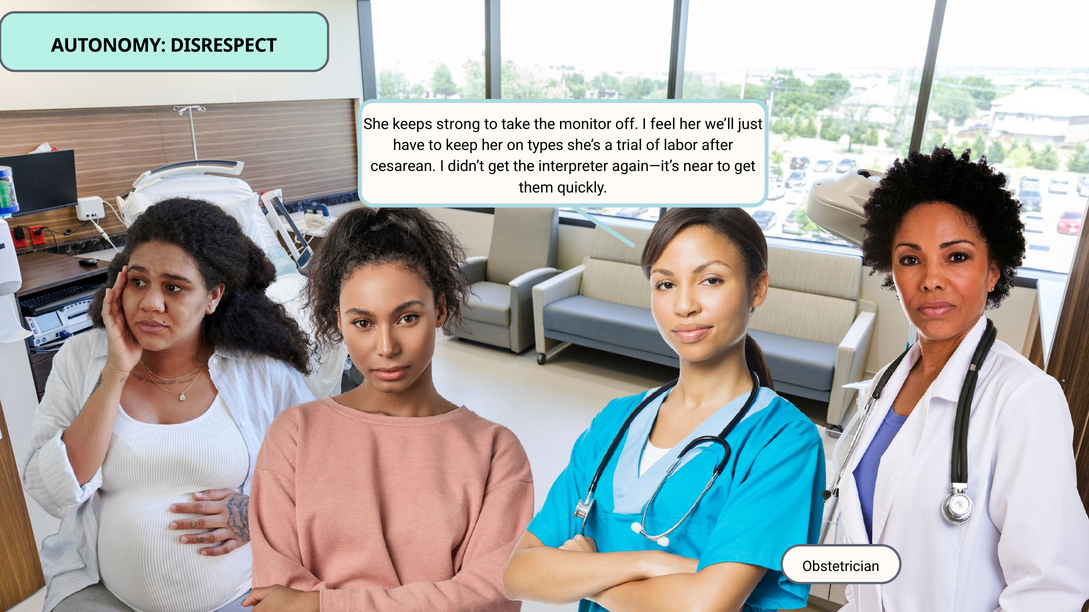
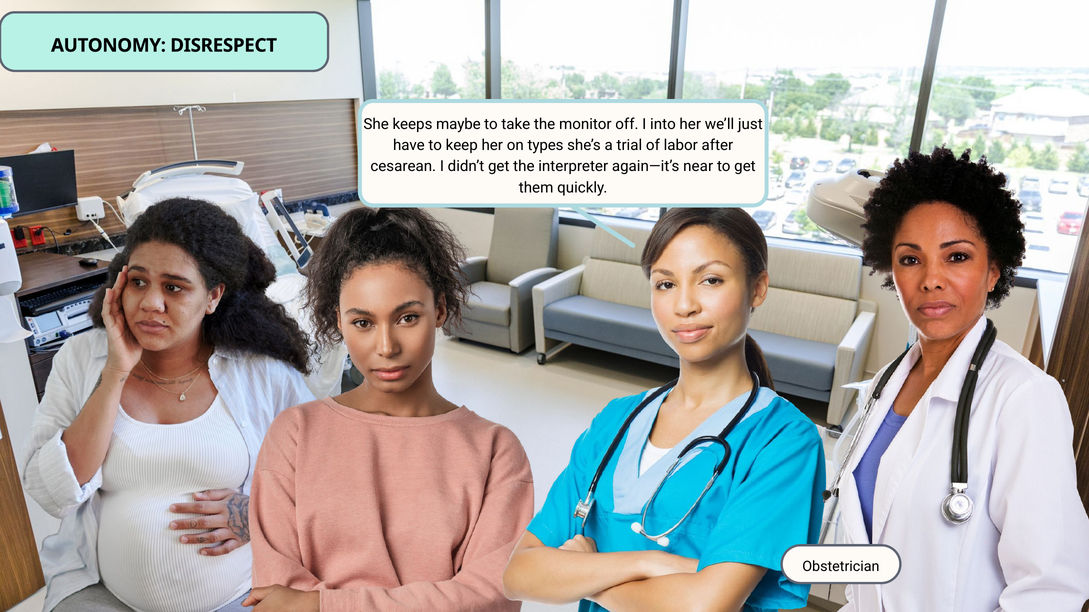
strong: strong -> maybe (458, 124)
feel: feel -> into (663, 124)
